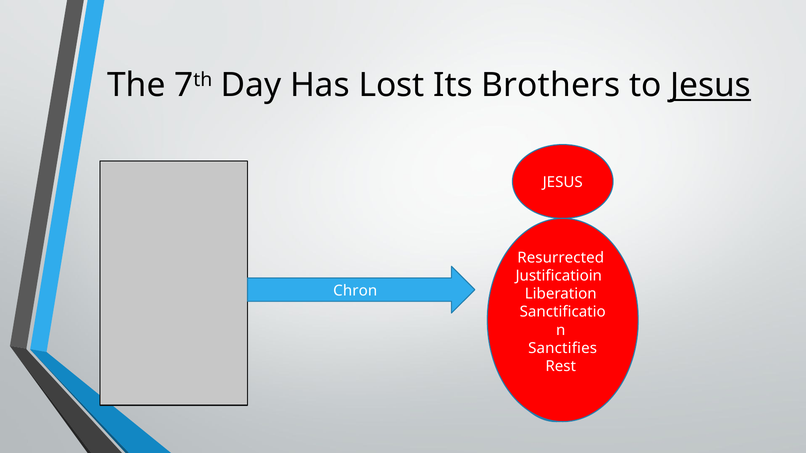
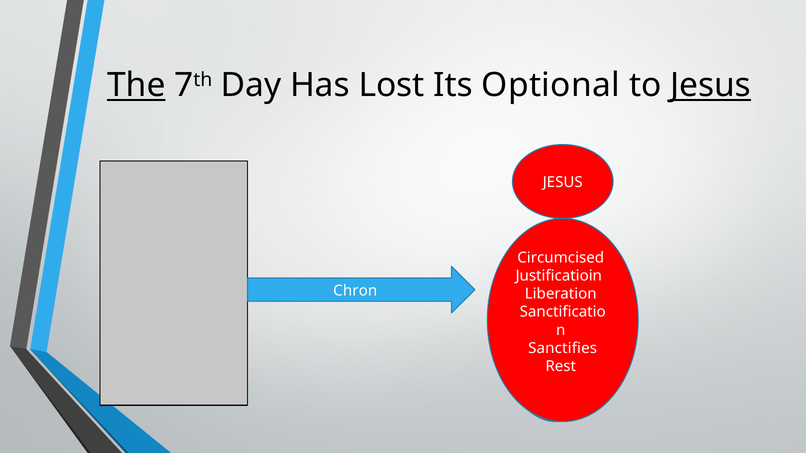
The underline: none -> present (136, 85)
Brothers: Brothers -> Optional (551, 85)
Resurrected: Resurrected -> Circumcised (561, 258)
